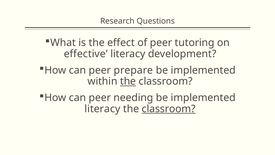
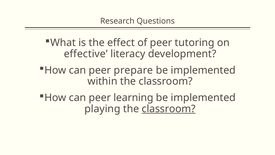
the underline: present -> none (128, 81)
needing: needing -> learning (133, 98)
literacy: literacy -> playing (102, 109)
